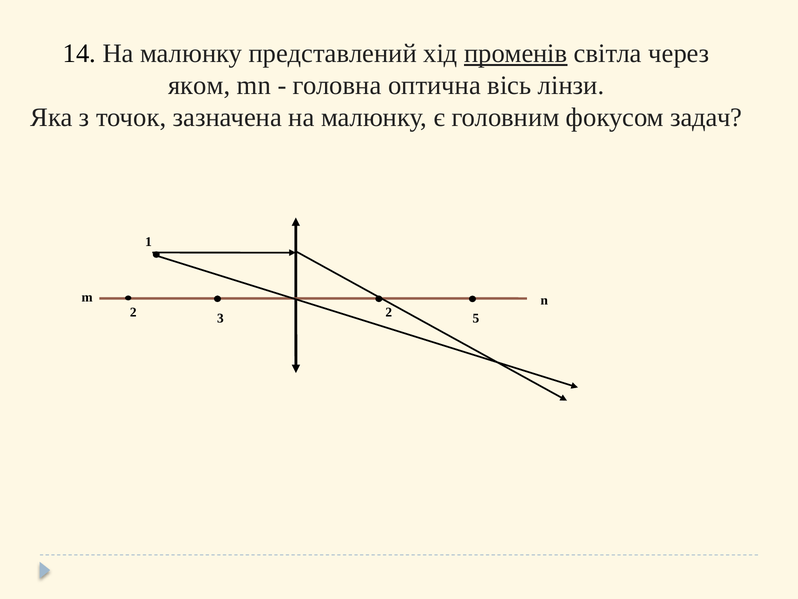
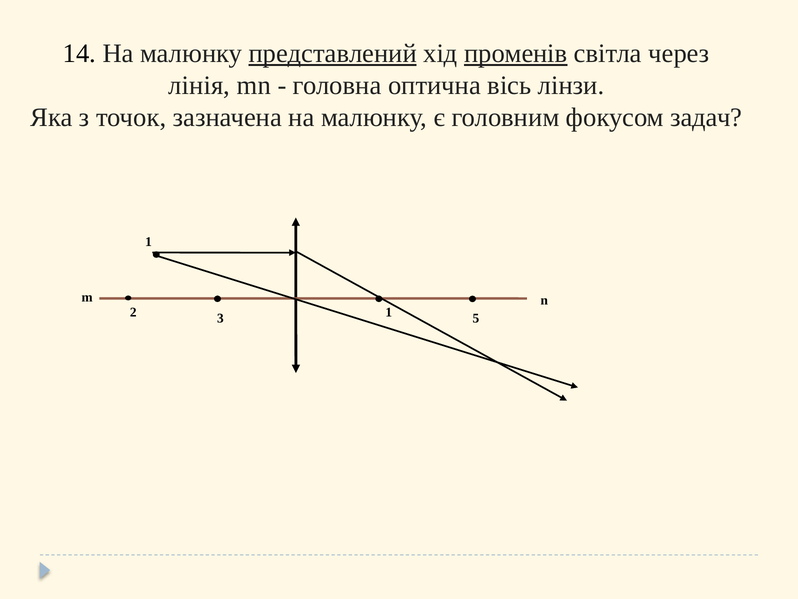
представлений underline: none -> present (333, 53)
яком: яком -> лінія (199, 85)
3 2: 2 -> 1 (389, 312)
